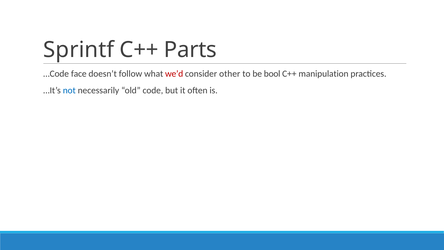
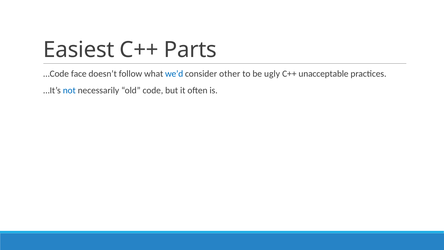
Sprintf: Sprintf -> Easiest (79, 50)
we’d colour: red -> blue (174, 74)
bool: bool -> ugly (272, 74)
manipulation: manipulation -> unacceptable (324, 74)
